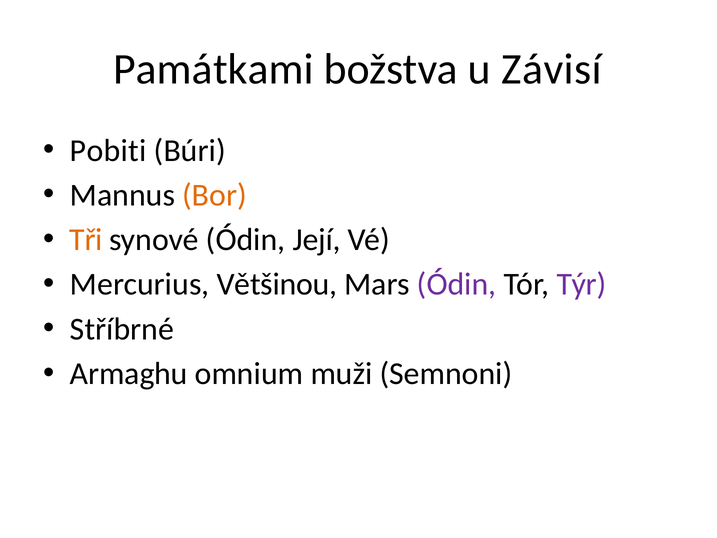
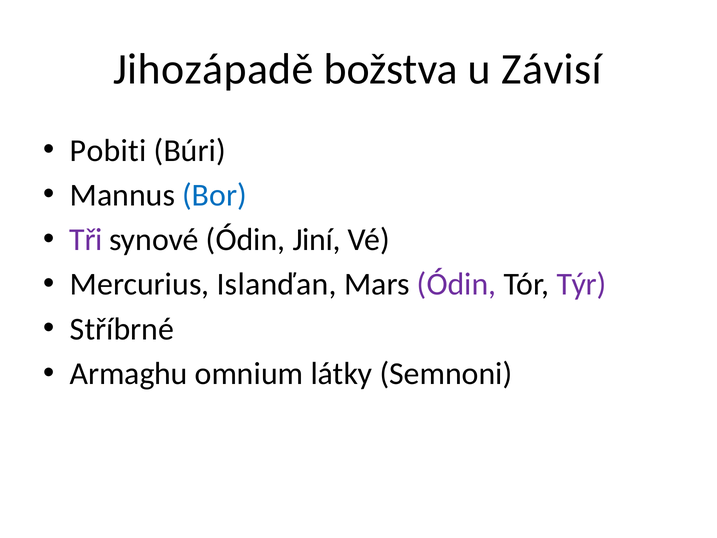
Památkami: Památkami -> Jihozápadě (213, 69)
Bor colour: orange -> blue (215, 195)
Tři colour: orange -> purple (86, 240)
Její: Její -> Jiní (317, 240)
Většinou: Většinou -> Islanďan (277, 284)
muži: muži -> látky (341, 374)
